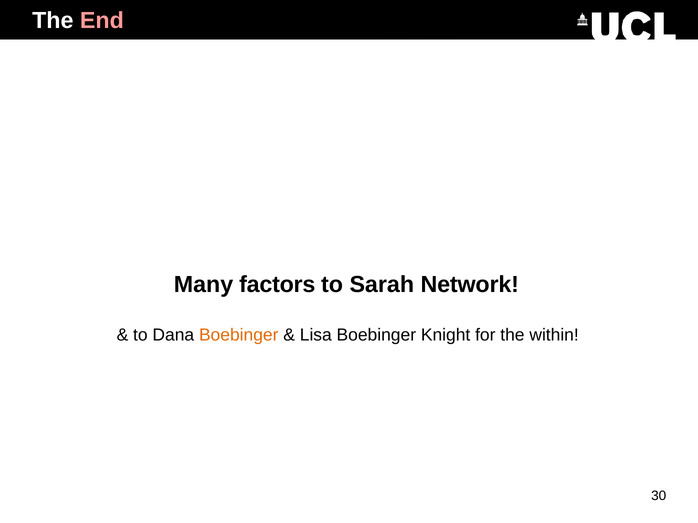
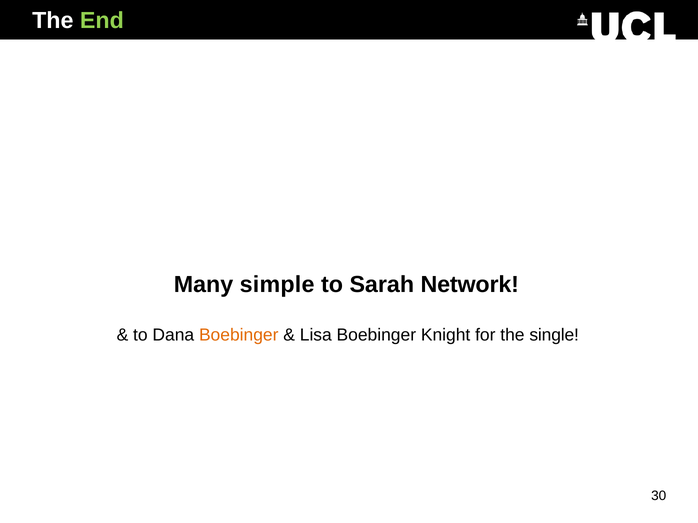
End colour: pink -> light green (102, 21)
factors: factors -> simple (277, 285)
within: within -> single (554, 335)
